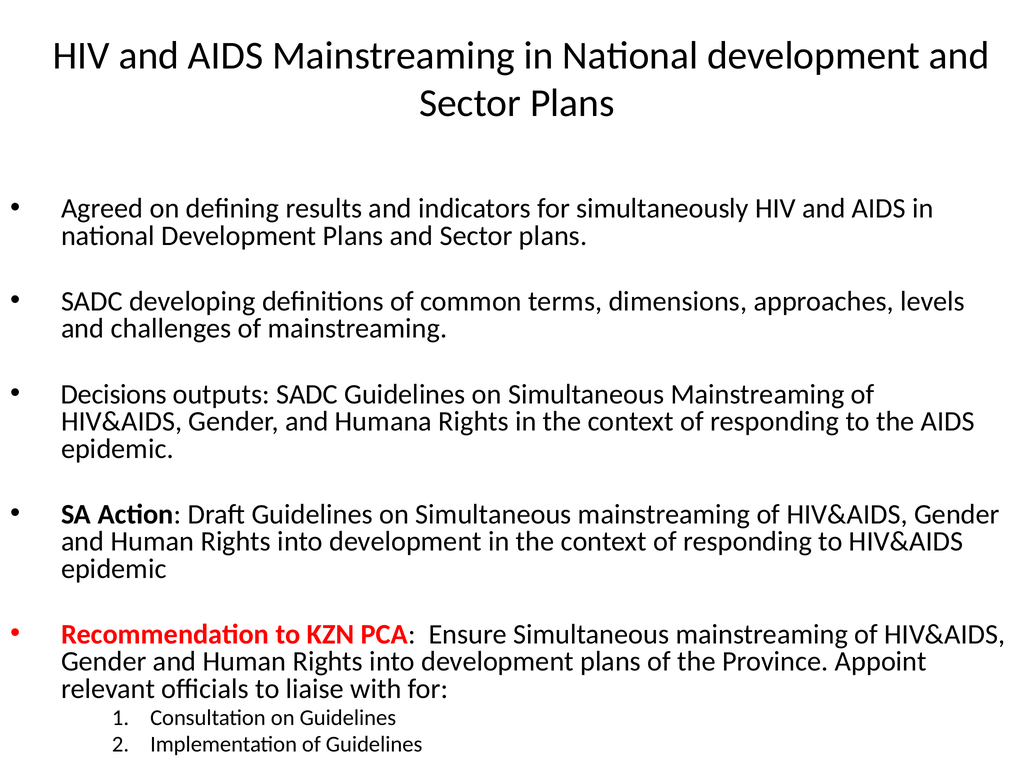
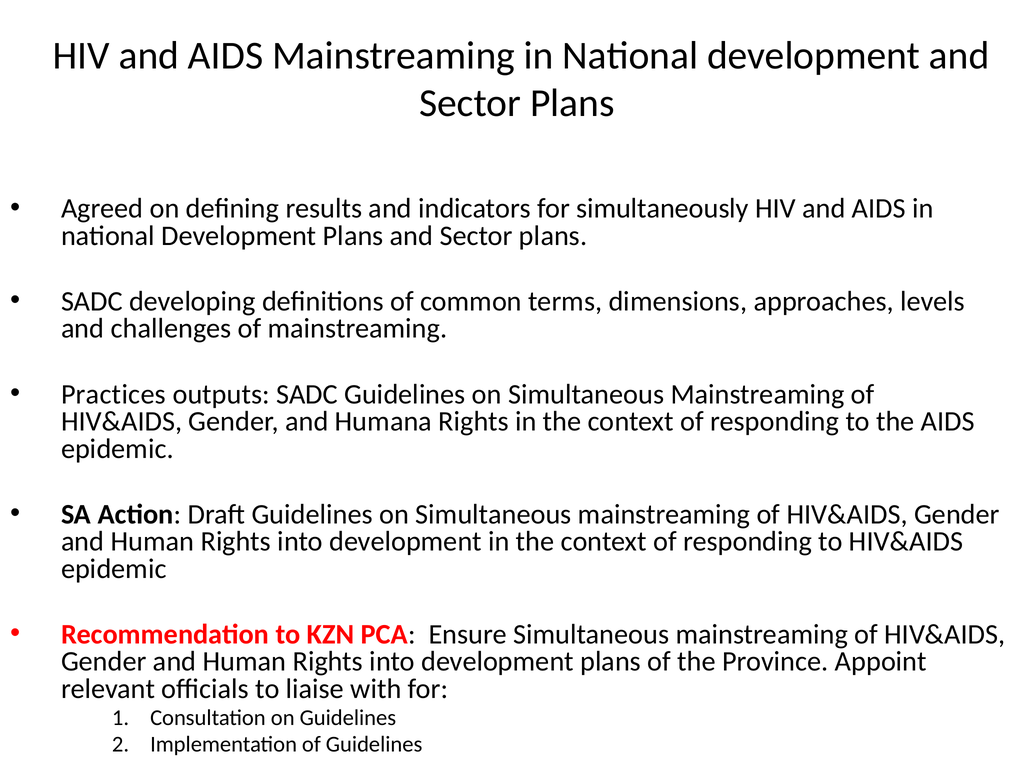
Decisions: Decisions -> Practices (113, 394)
